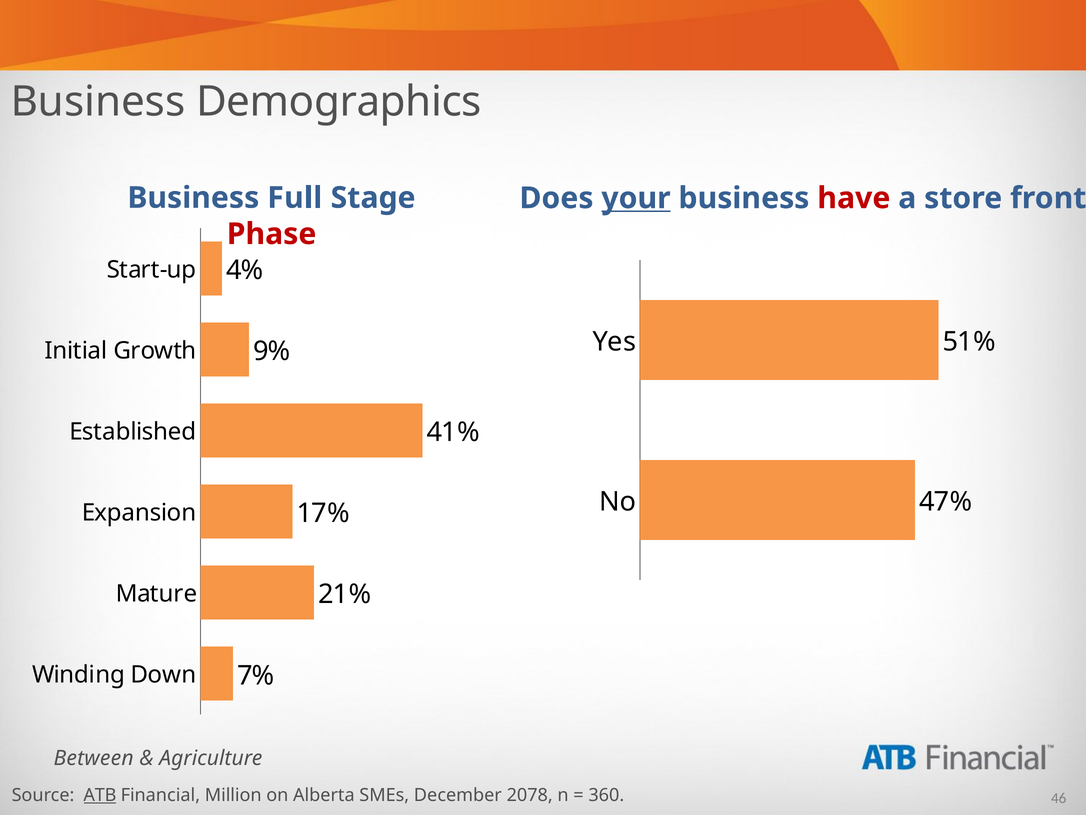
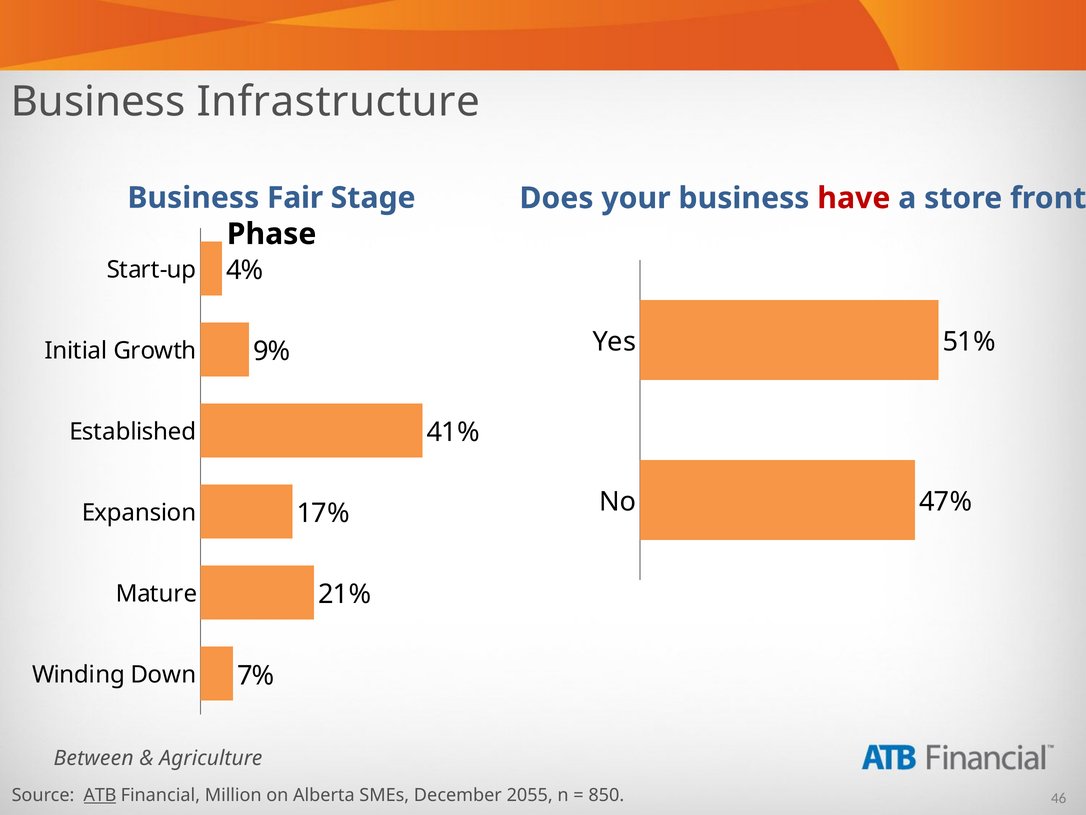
Demographics: Demographics -> Infrastructure (338, 102)
Full: Full -> Fair (295, 198)
your underline: present -> none (636, 198)
Phase colour: red -> black (272, 234)
2078: 2078 -> 2055 (530, 795)
360: 360 -> 850 (606, 795)
